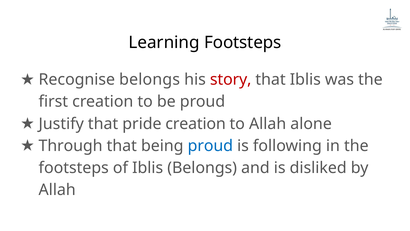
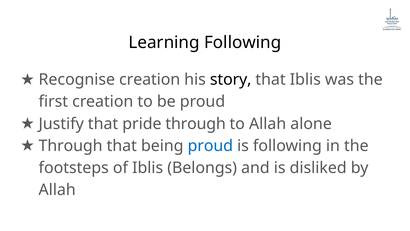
Learning Footsteps: Footsteps -> Following (243, 42)
Recognise belongs: belongs -> creation (150, 80)
story colour: red -> black (231, 80)
pride creation: creation -> through (196, 124)
